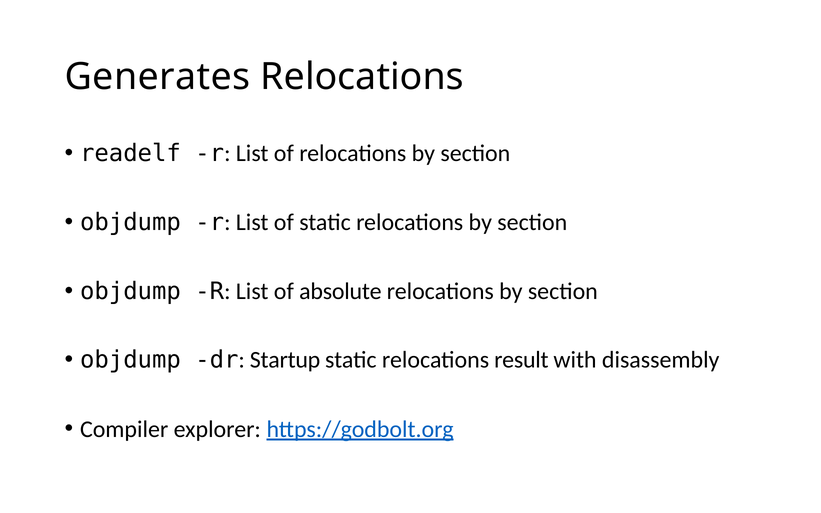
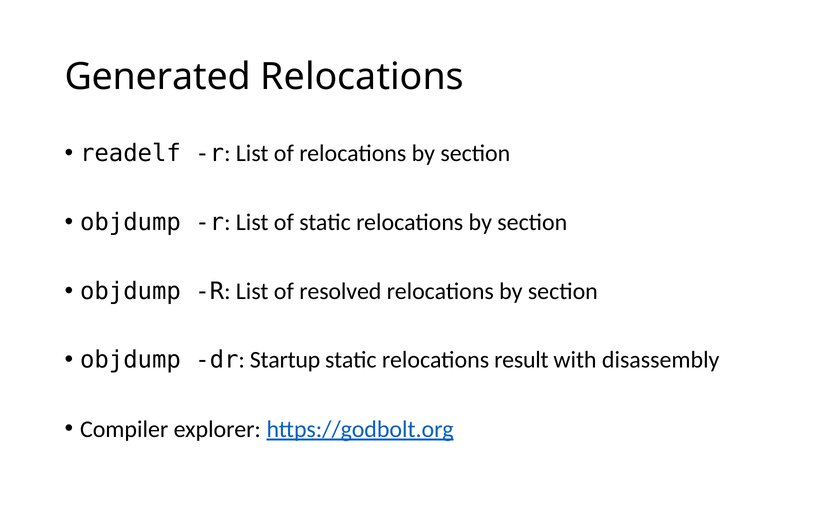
Generates: Generates -> Generated (158, 77)
absolute: absolute -> resolved (340, 291)
